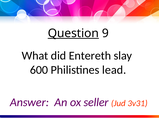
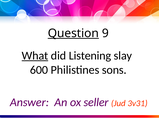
What underline: none -> present (35, 56)
Entereth: Entereth -> Listening (90, 56)
lead: lead -> sons (114, 70)
